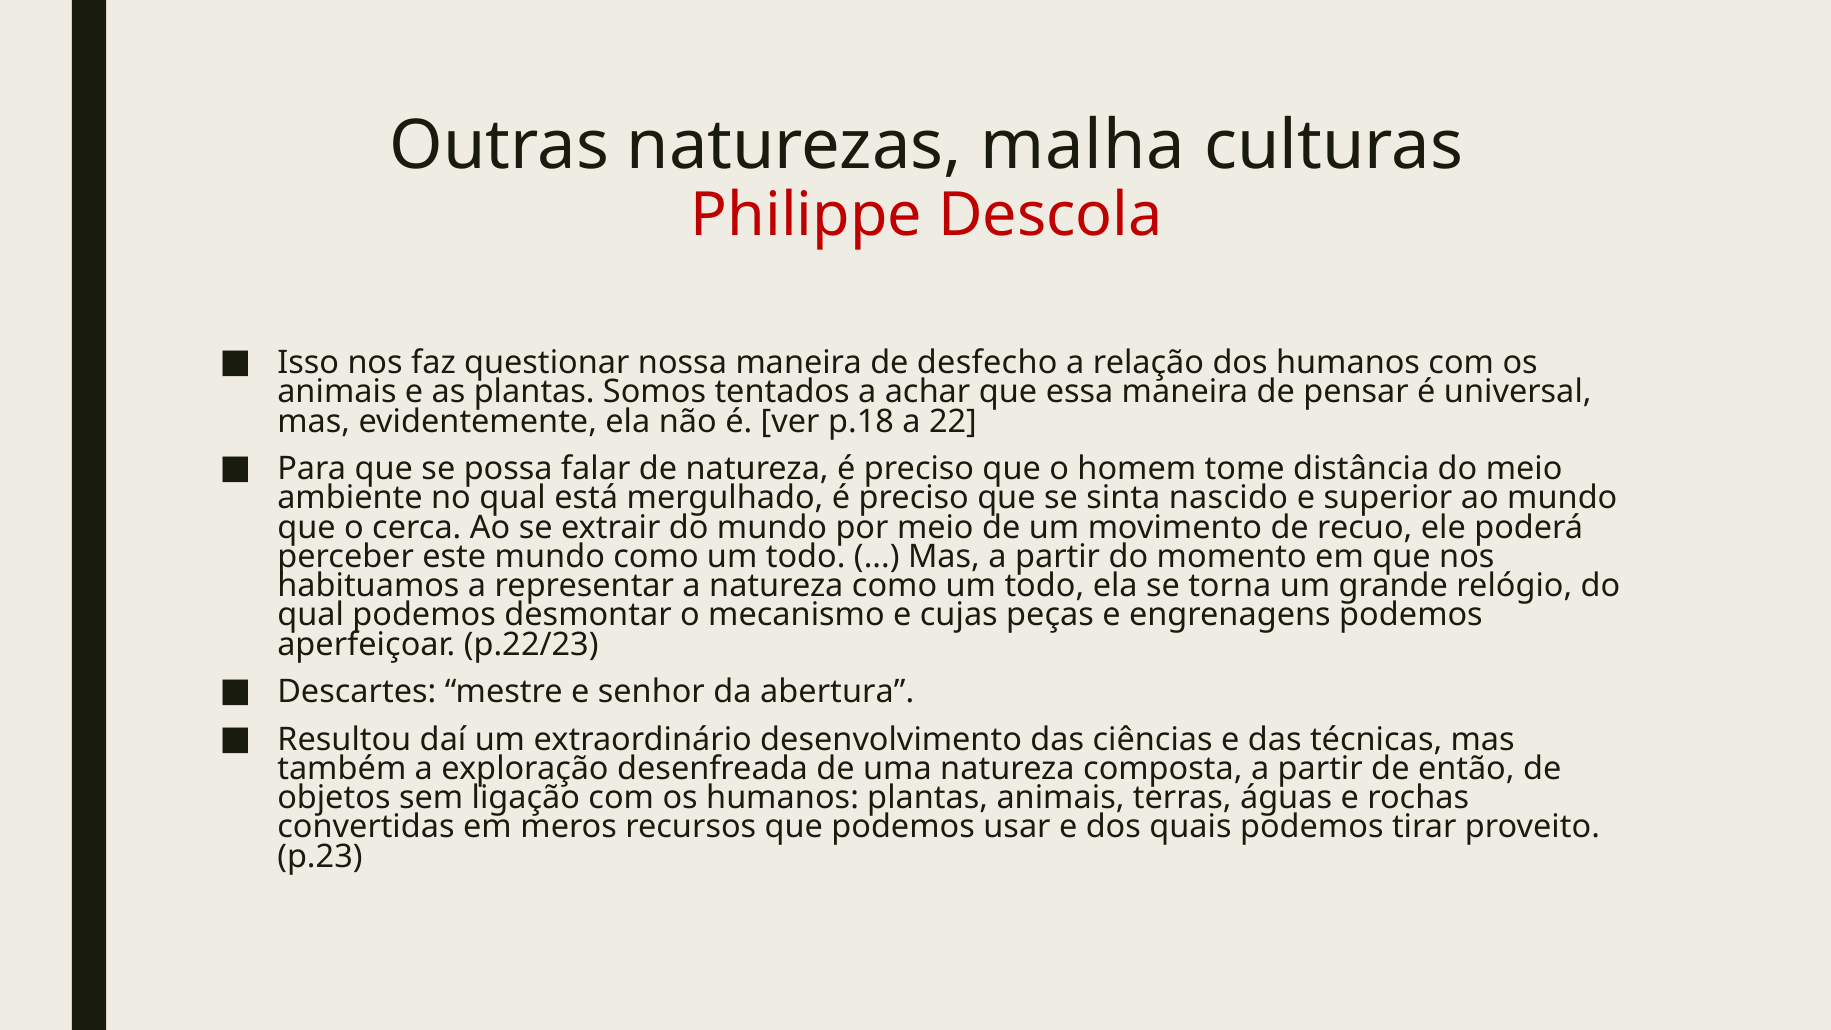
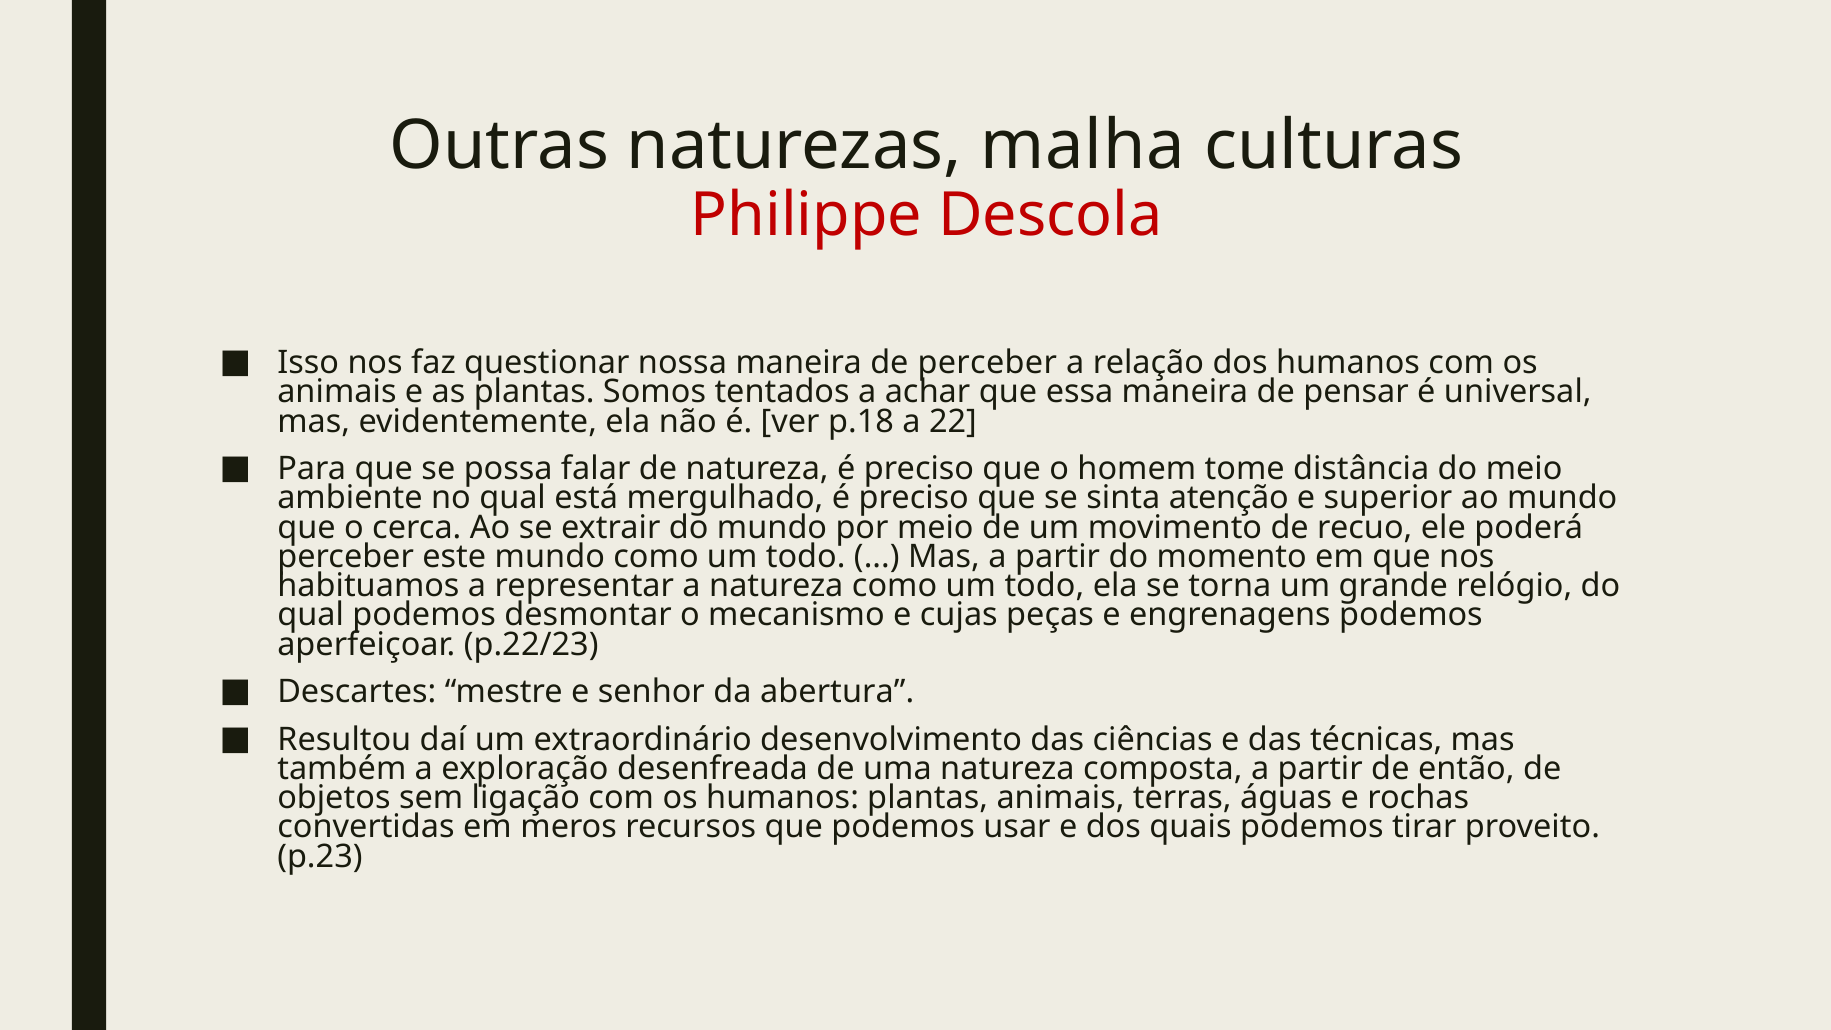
de desfecho: desfecho -> perceber (987, 363)
nascido: nascido -> atenção (1229, 498)
